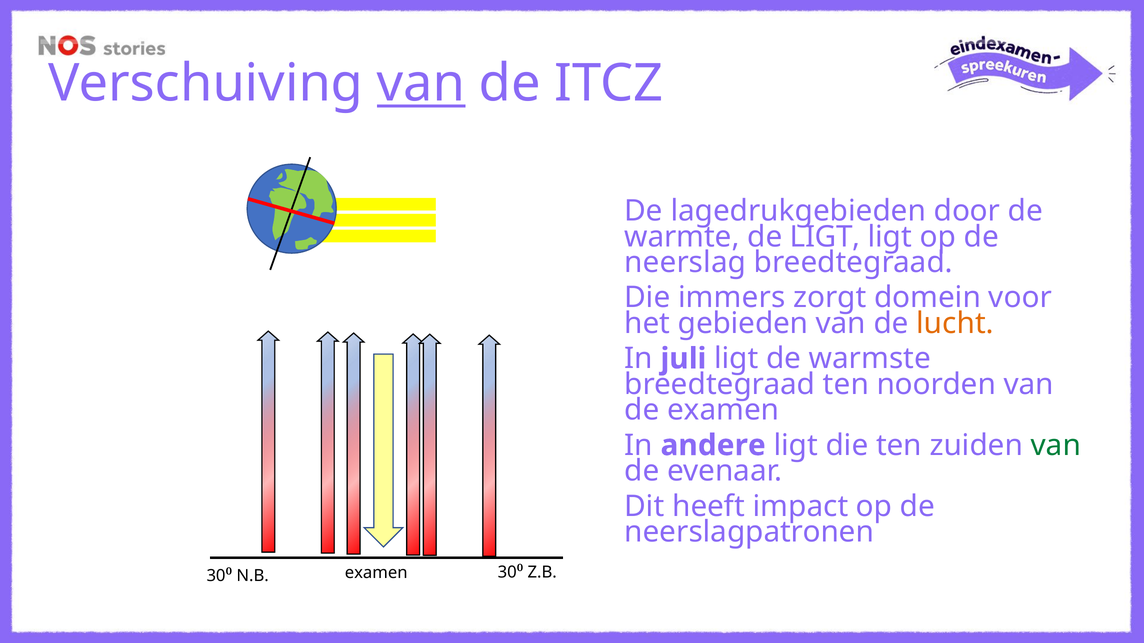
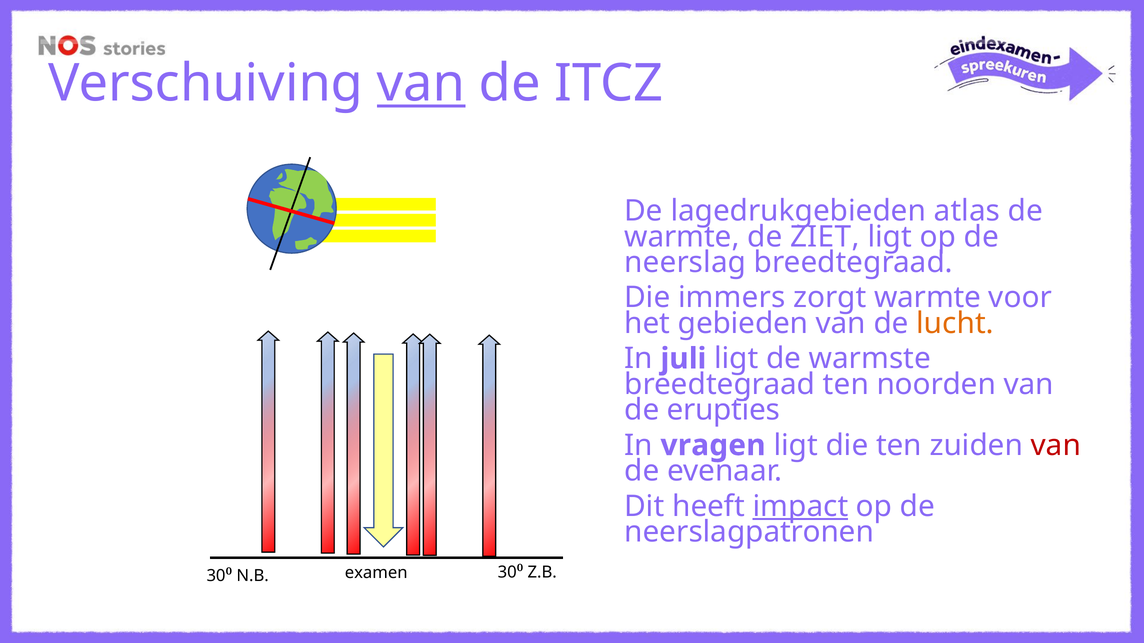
door: door -> atlas (967, 211)
de LIGT: LIGT -> ZIET (825, 237)
zorgt domein: domein -> warmte (928, 298)
de examen: examen -> erupties (723, 410)
andere: andere -> vragen (713, 446)
van colour: green -> red (1056, 446)
impact underline: none -> present (800, 507)
